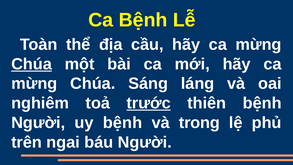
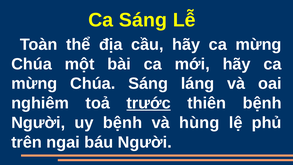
Ca Bệnh: Bệnh -> Sáng (143, 20)
Chúa underline: present -> none (32, 64)
trong: trong -> hùng (199, 123)
